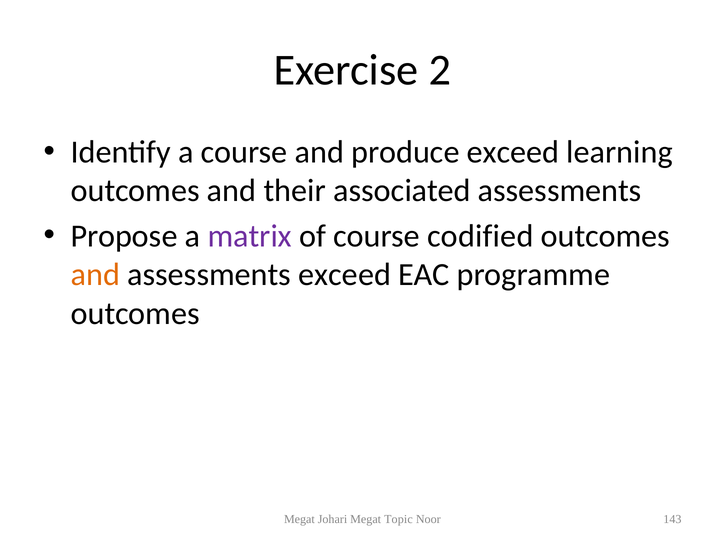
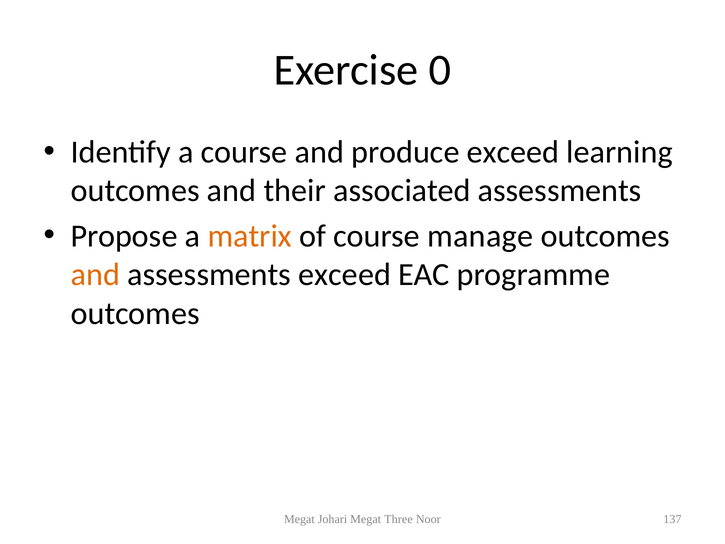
2: 2 -> 0 (440, 70)
matrix colour: purple -> orange (250, 236)
codified: codified -> manage (480, 236)
Topic: Topic -> Three (398, 519)
143: 143 -> 137 (672, 519)
